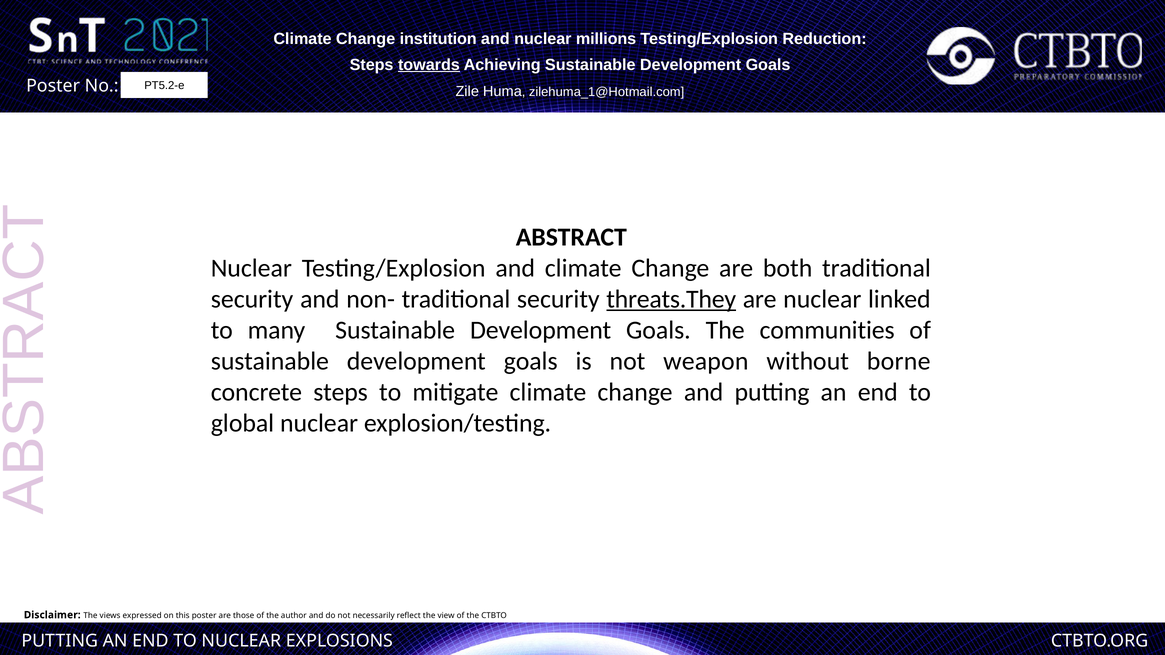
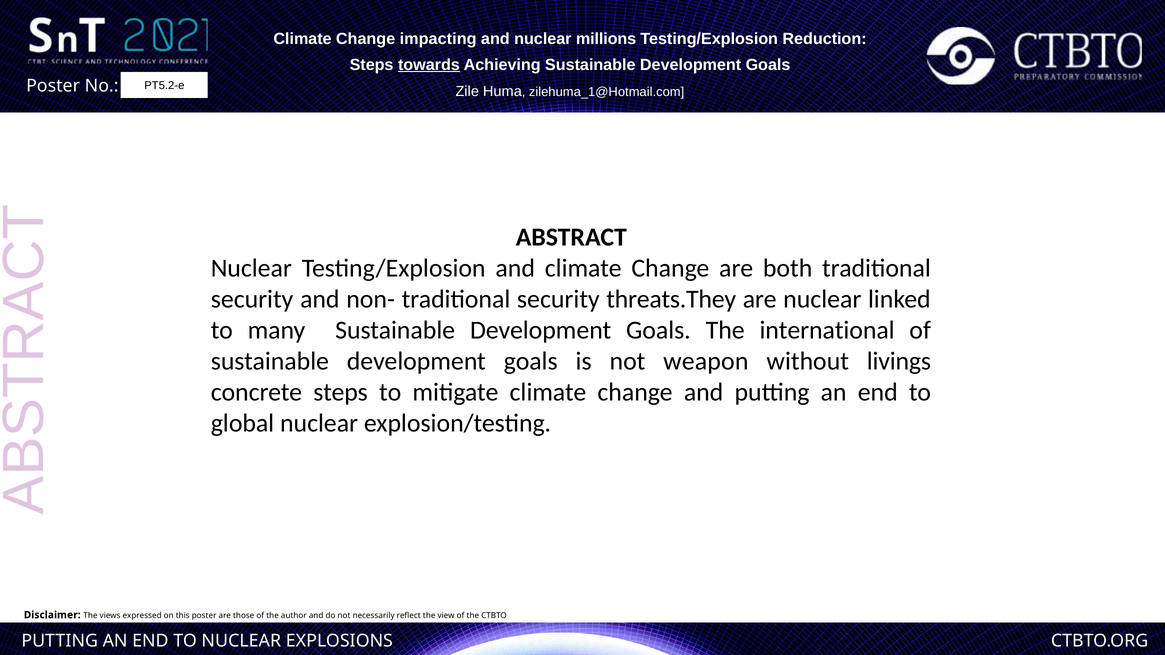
institution: institution -> impacting (438, 39)
threats.They underline: present -> none (671, 299)
communities: communities -> international (827, 331)
borne: borne -> livings (899, 362)
